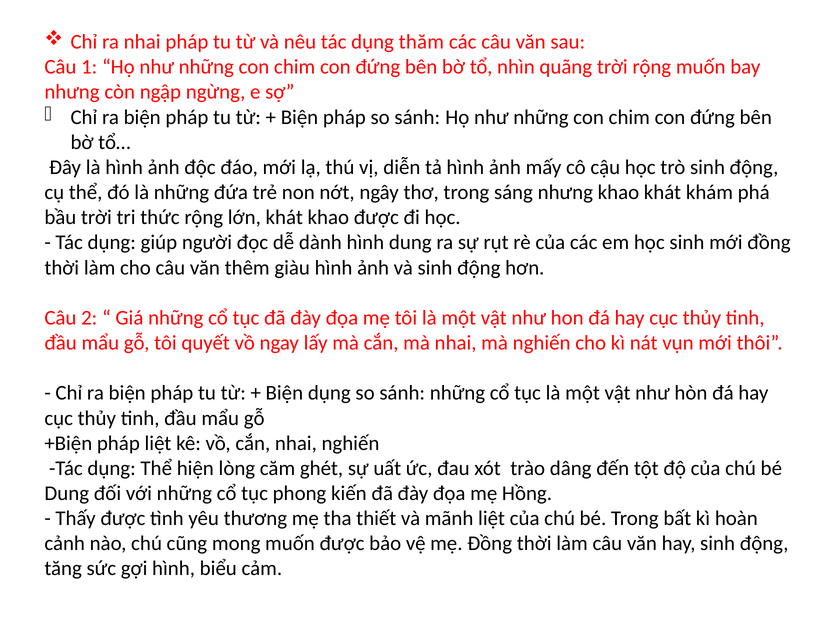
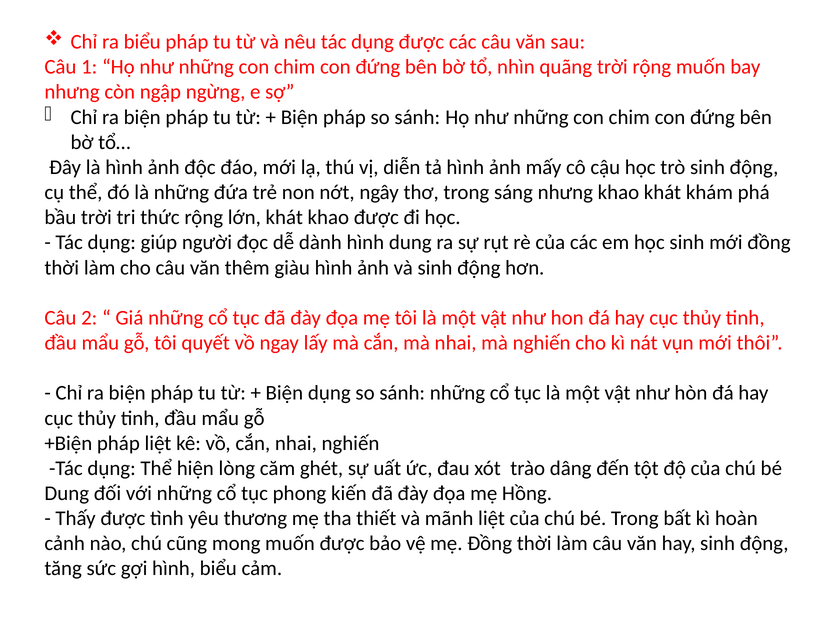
ra nhai: nhai -> biểu (142, 42)
dụng thăm: thăm -> được (421, 42)
